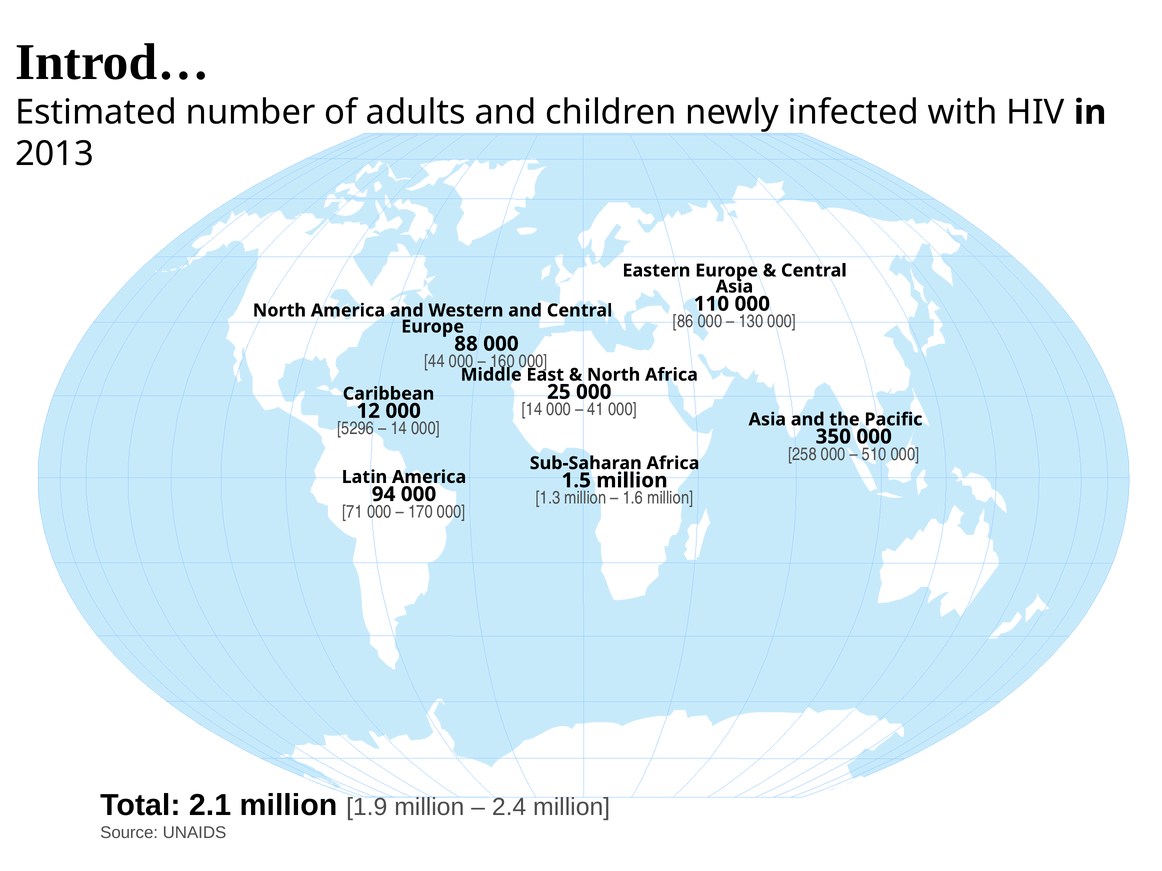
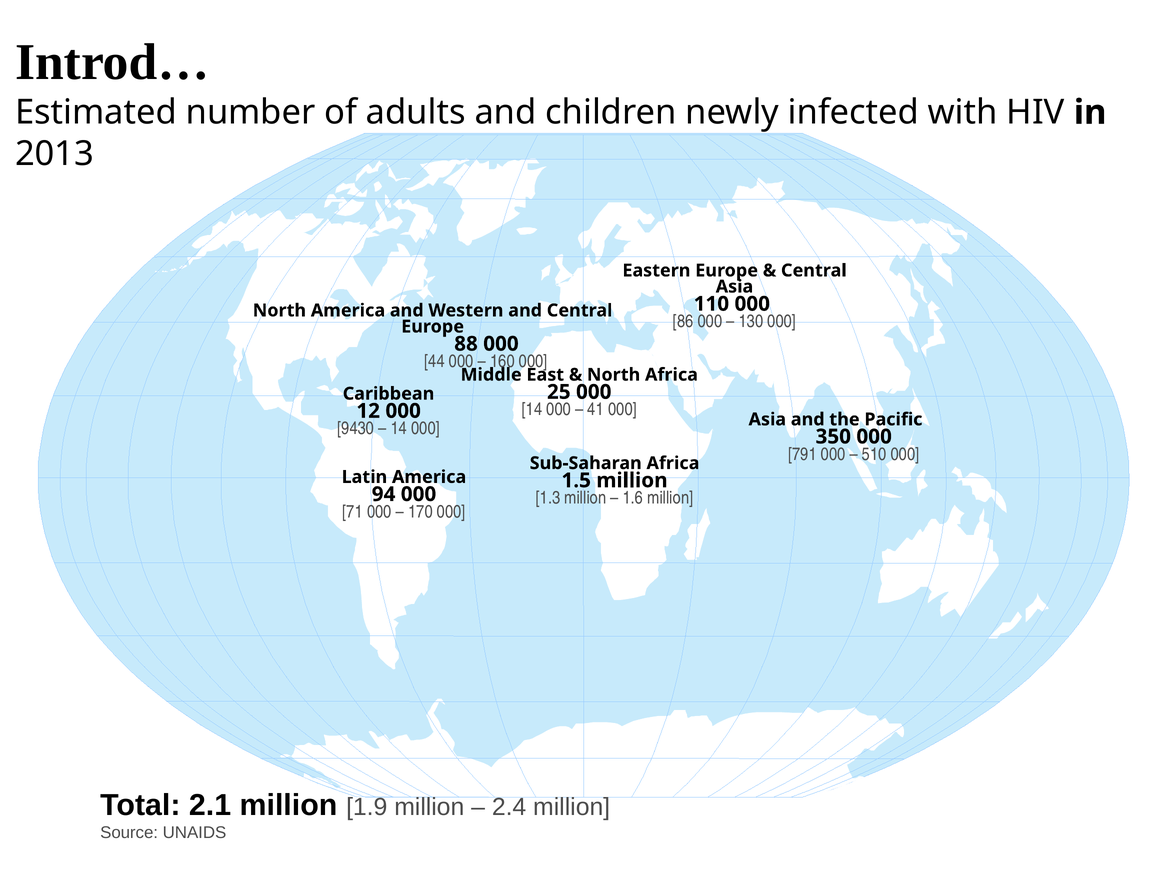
5296: 5296 -> 9430 (356, 429)
258: 258 -> 791 (802, 454)
